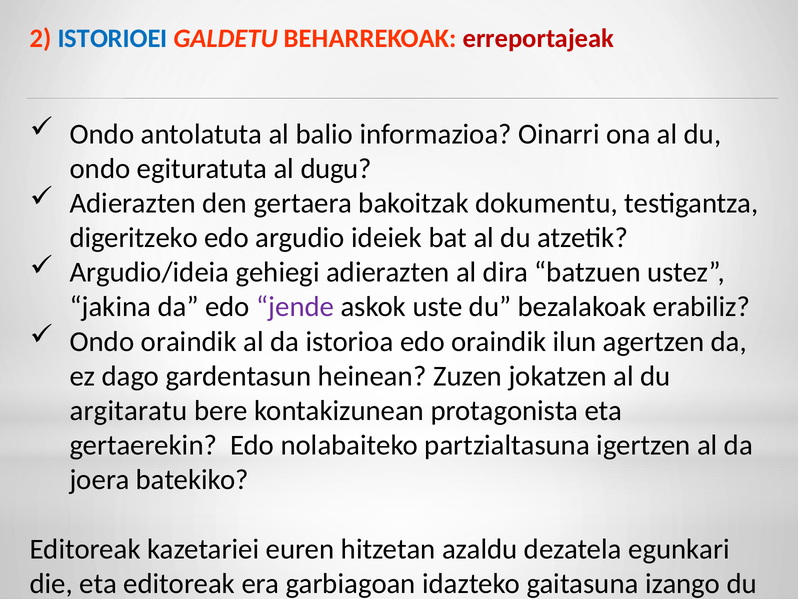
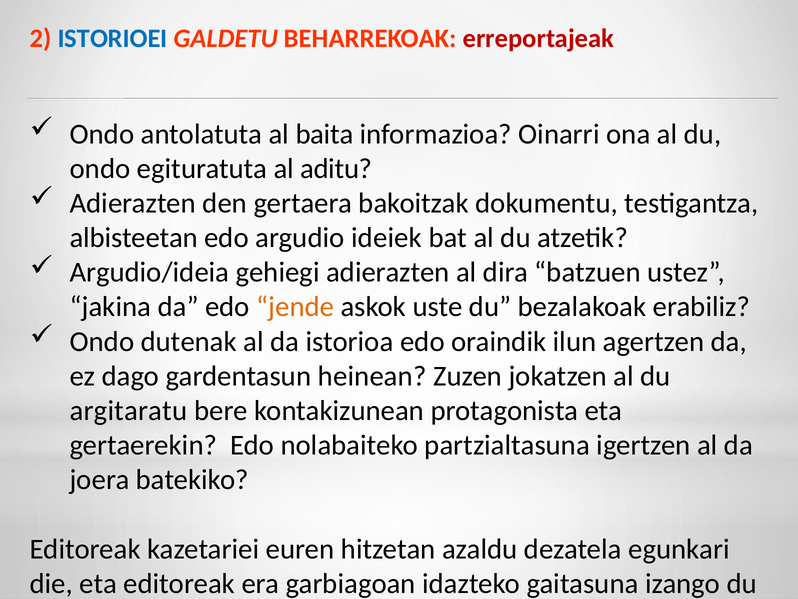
balio: balio -> baita (324, 134)
dugu: dugu -> aditu (336, 168)
digeritzeko: digeritzeko -> albisteetan (134, 238)
jende colour: purple -> orange (295, 307)
Ondo oraindik: oraindik -> dutenak (189, 341)
